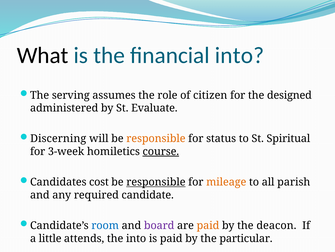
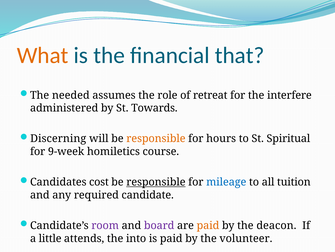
What colour: black -> orange (43, 55)
financial into: into -> that (240, 55)
serving: serving -> needed (71, 95)
citizen: citizen -> retreat (210, 95)
designed: designed -> interfere (289, 95)
Evaluate: Evaluate -> Towards (154, 108)
status: status -> hours (221, 138)
3-week: 3-week -> 9-week (66, 151)
course underline: present -> none (161, 151)
mileage colour: orange -> blue (226, 182)
parish: parish -> tuition (294, 182)
room colour: blue -> purple (105, 225)
particular: particular -> volunteer (246, 238)
